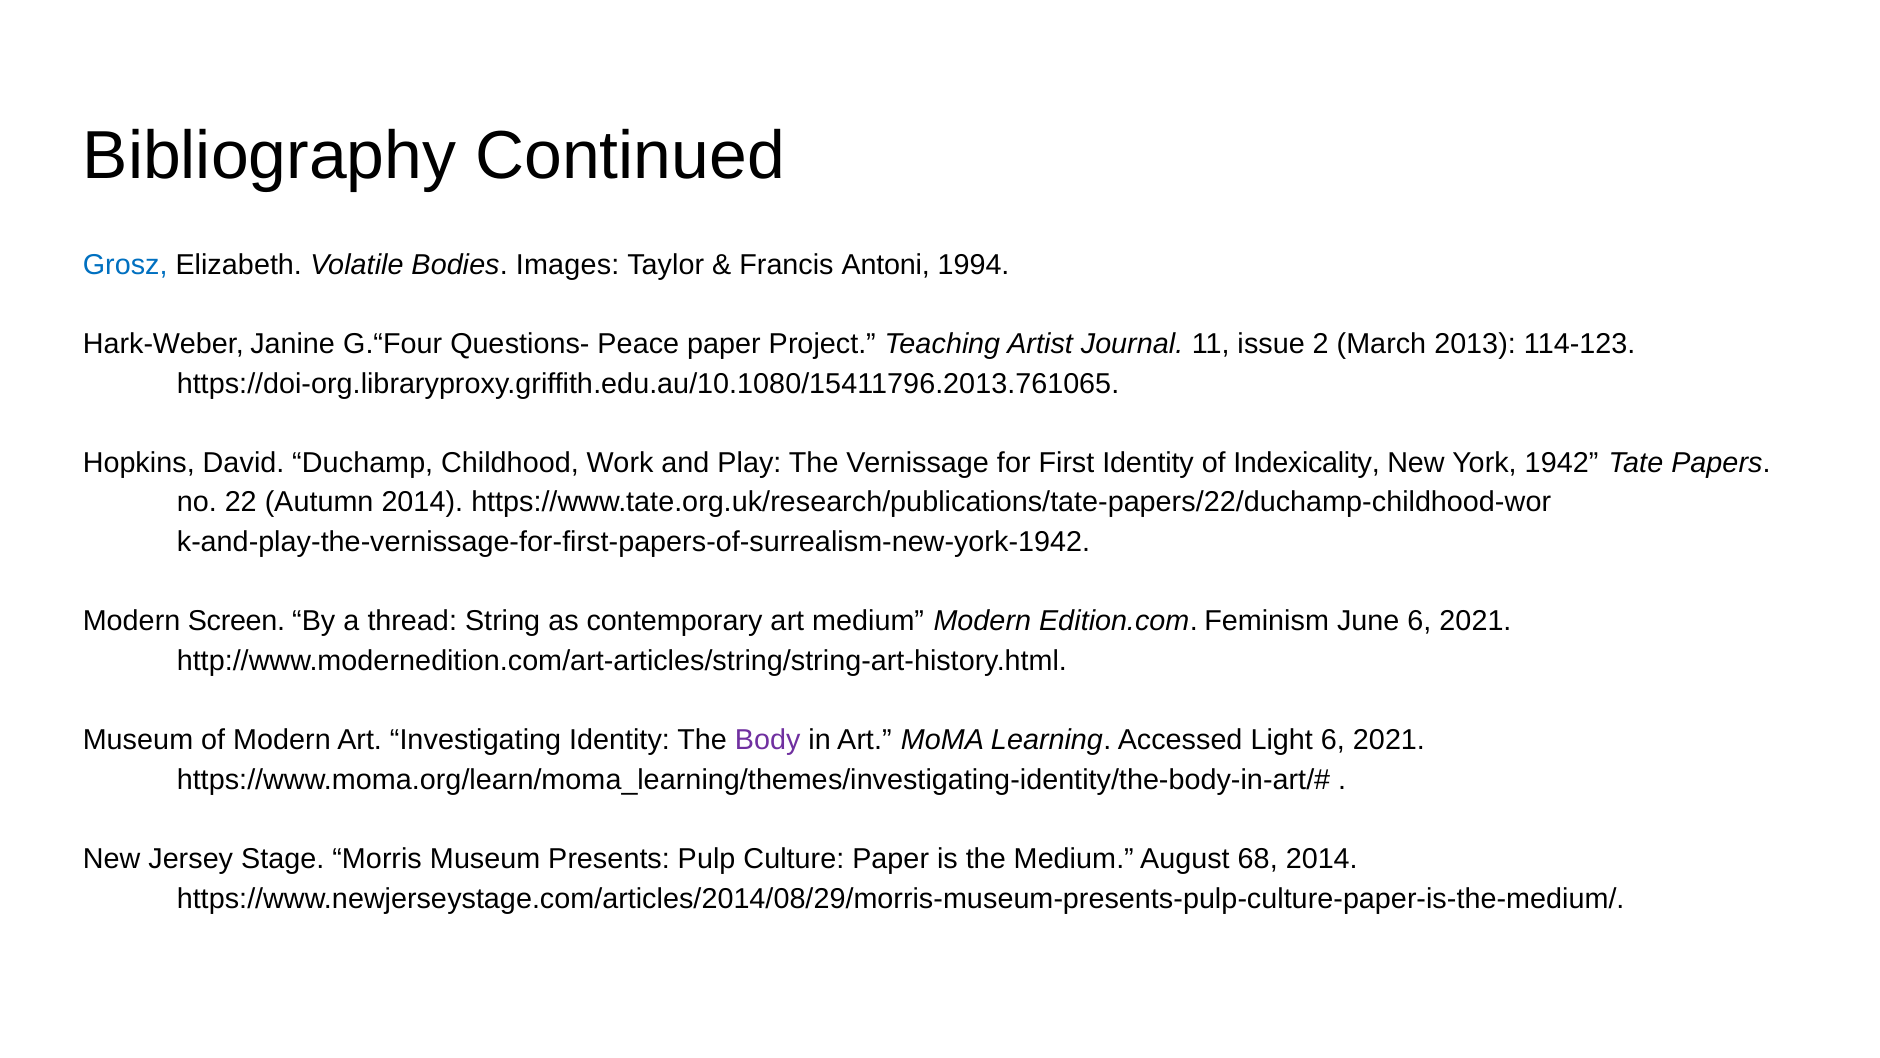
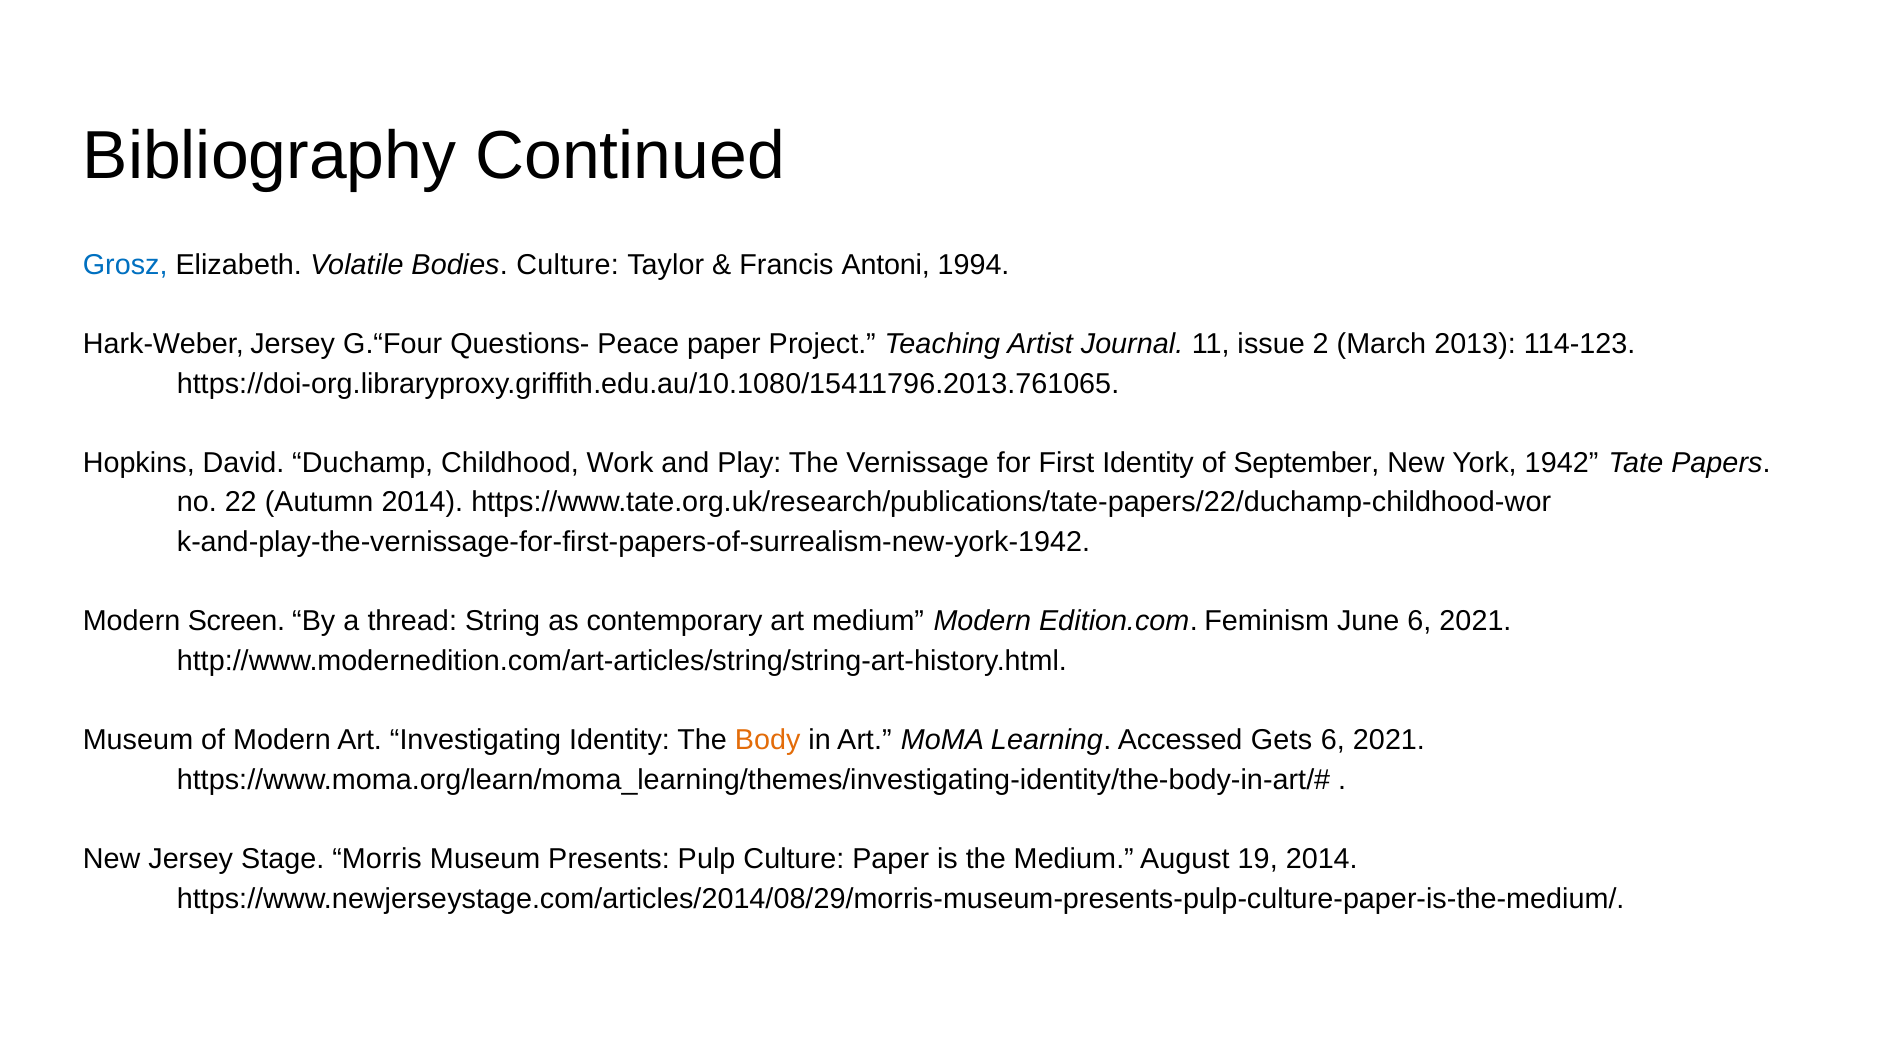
Bodies Images: Images -> Culture (568, 265)
Hark-Weber Janine: Janine -> Jersey (293, 344)
Indexicality: Indexicality -> September (1307, 463)
Body colour: purple -> orange (768, 740)
Light: Light -> Gets (1282, 740)
68: 68 -> 19 (1258, 859)
